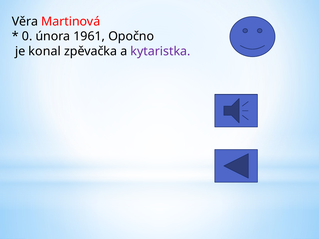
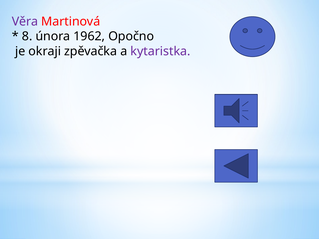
Věra colour: black -> purple (25, 21)
0: 0 -> 8 (27, 36)
1961: 1961 -> 1962 (89, 36)
konal: konal -> okraji (45, 51)
